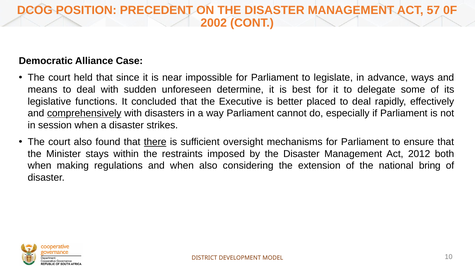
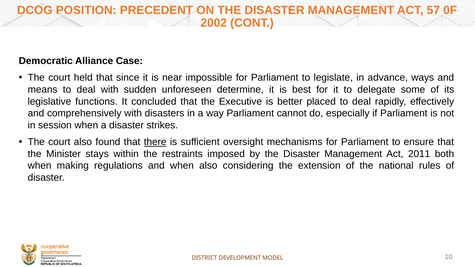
comprehensively underline: present -> none (84, 113)
2012: 2012 -> 2011 (419, 154)
bring: bring -> rules (430, 166)
